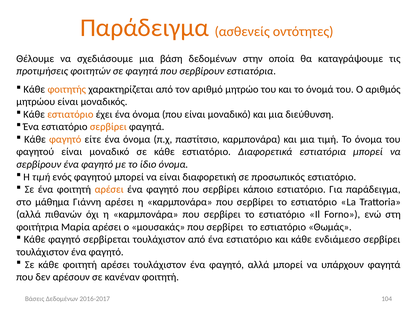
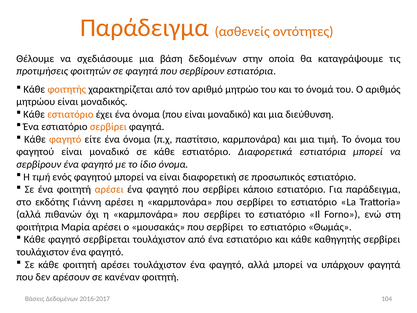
μάθημα: μάθημα -> εκδότης (52, 202)
ενδιάμεσο: ενδιάμεσο -> καθηγητής (338, 239)
